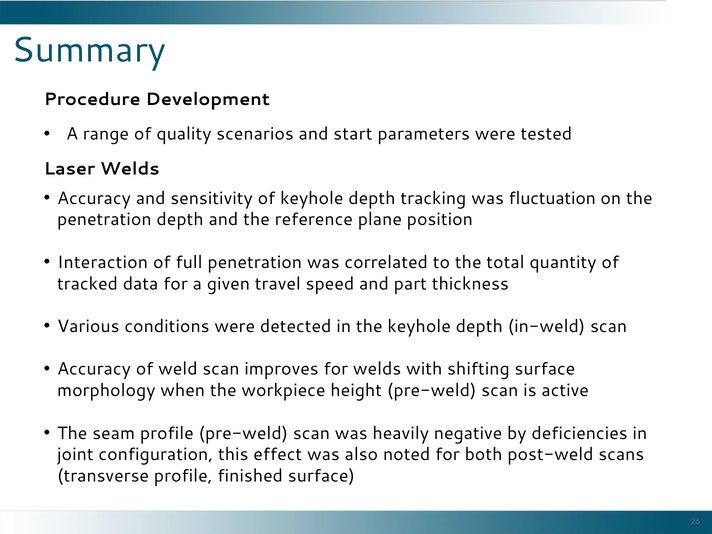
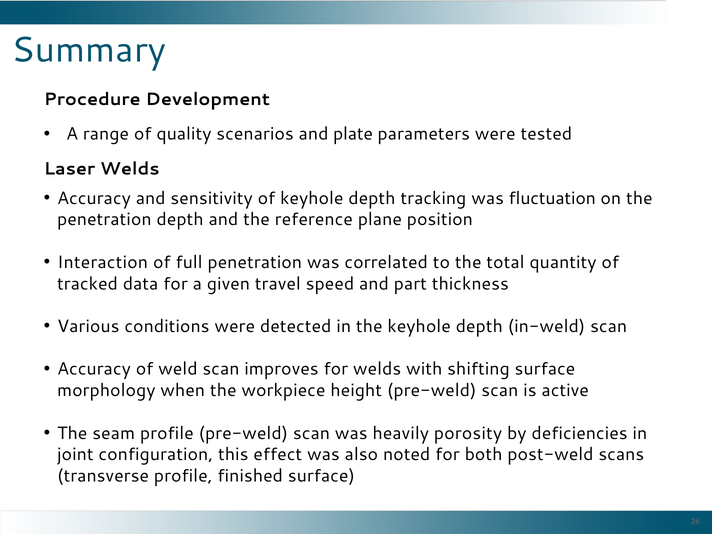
start: start -> plate (353, 134)
negative: negative -> porosity (468, 433)
